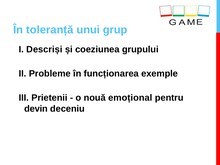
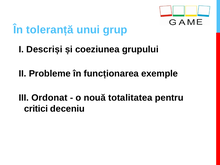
Prietenii: Prietenii -> Ordonat (49, 98)
emoțional: emoțional -> totalitatea (130, 98)
devin: devin -> critici (36, 109)
